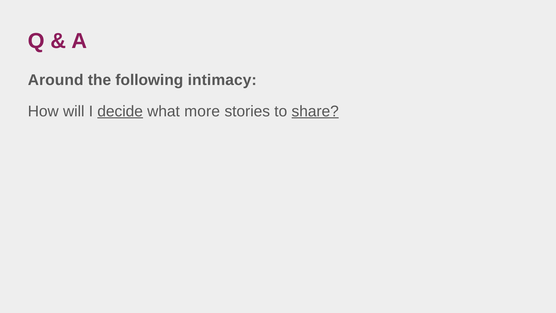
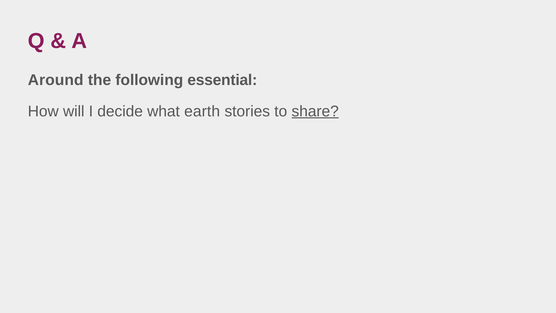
intimacy: intimacy -> essential (222, 80)
decide underline: present -> none (120, 111)
more: more -> earth (202, 111)
